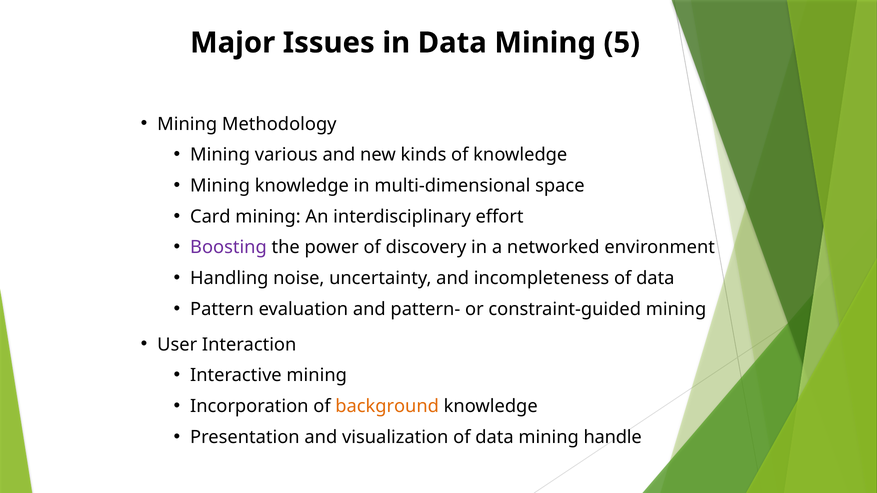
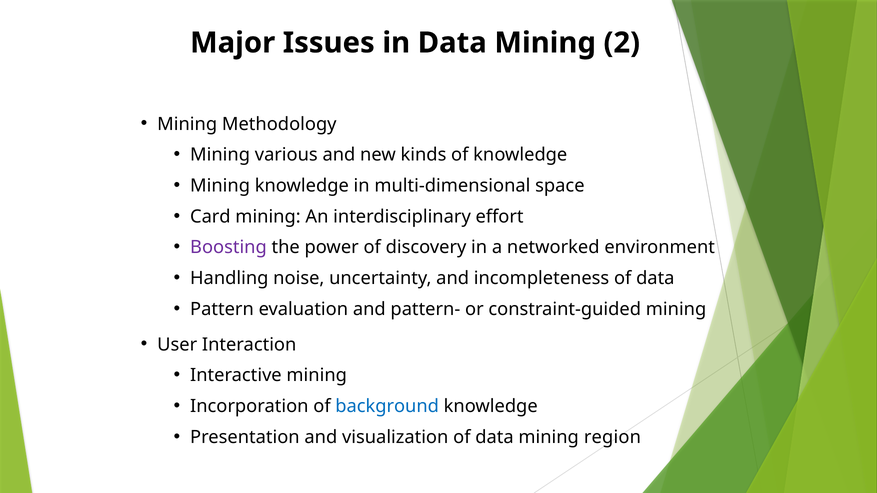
5: 5 -> 2 (622, 43)
background colour: orange -> blue (387, 406)
handle: handle -> region (612, 437)
